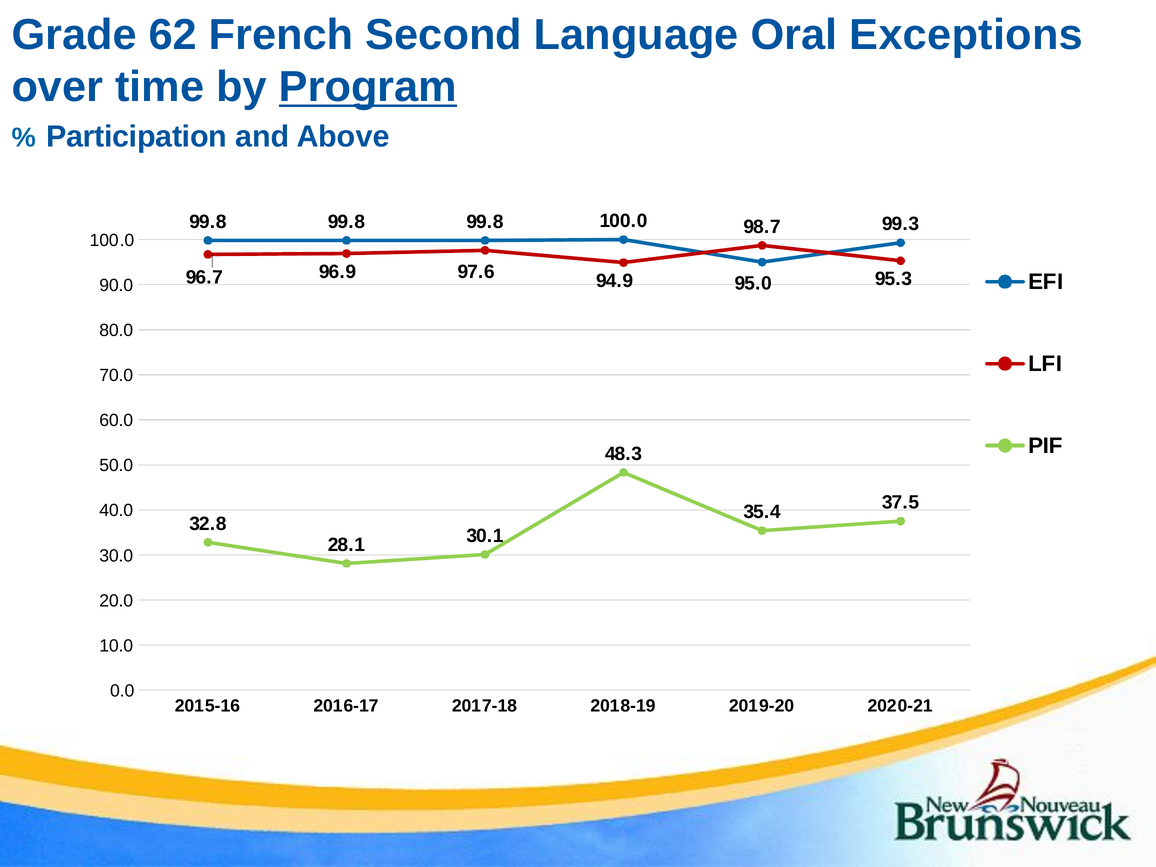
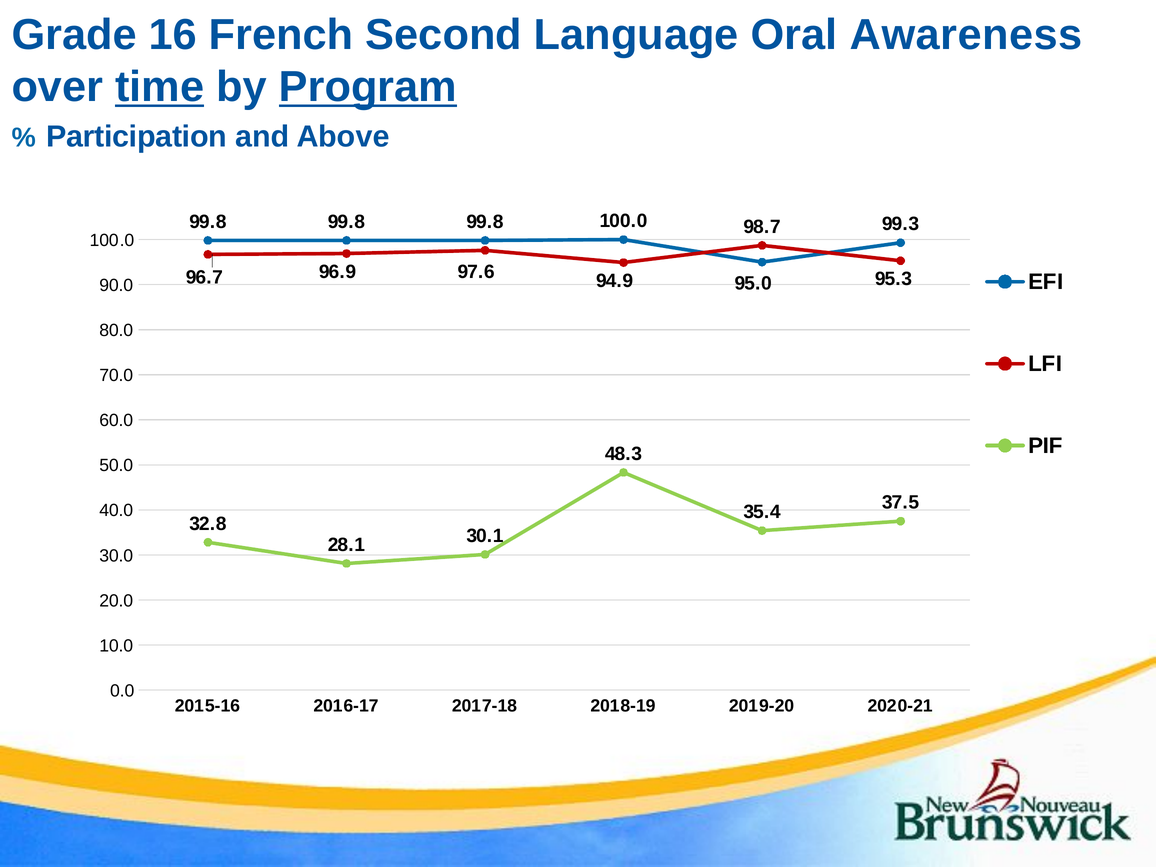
62: 62 -> 16 (173, 35)
Exceptions: Exceptions -> Awareness (966, 35)
time underline: none -> present (160, 87)
